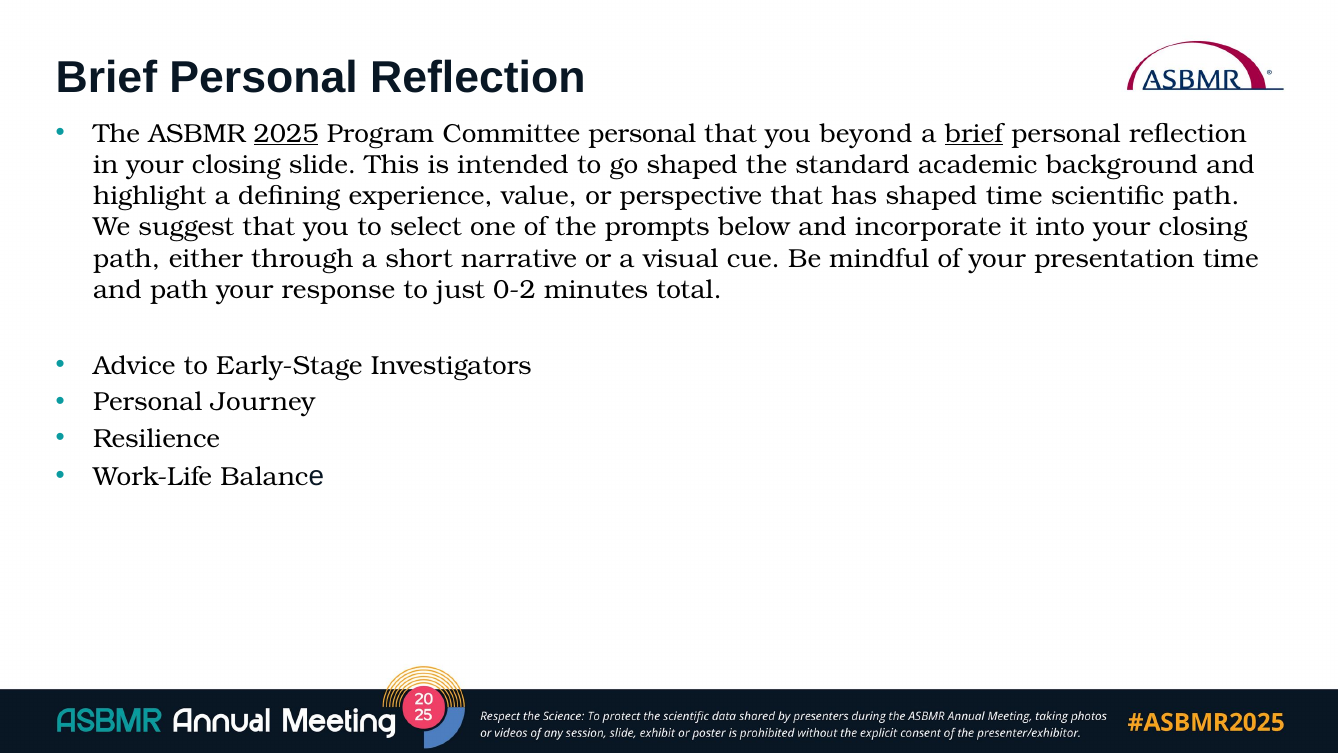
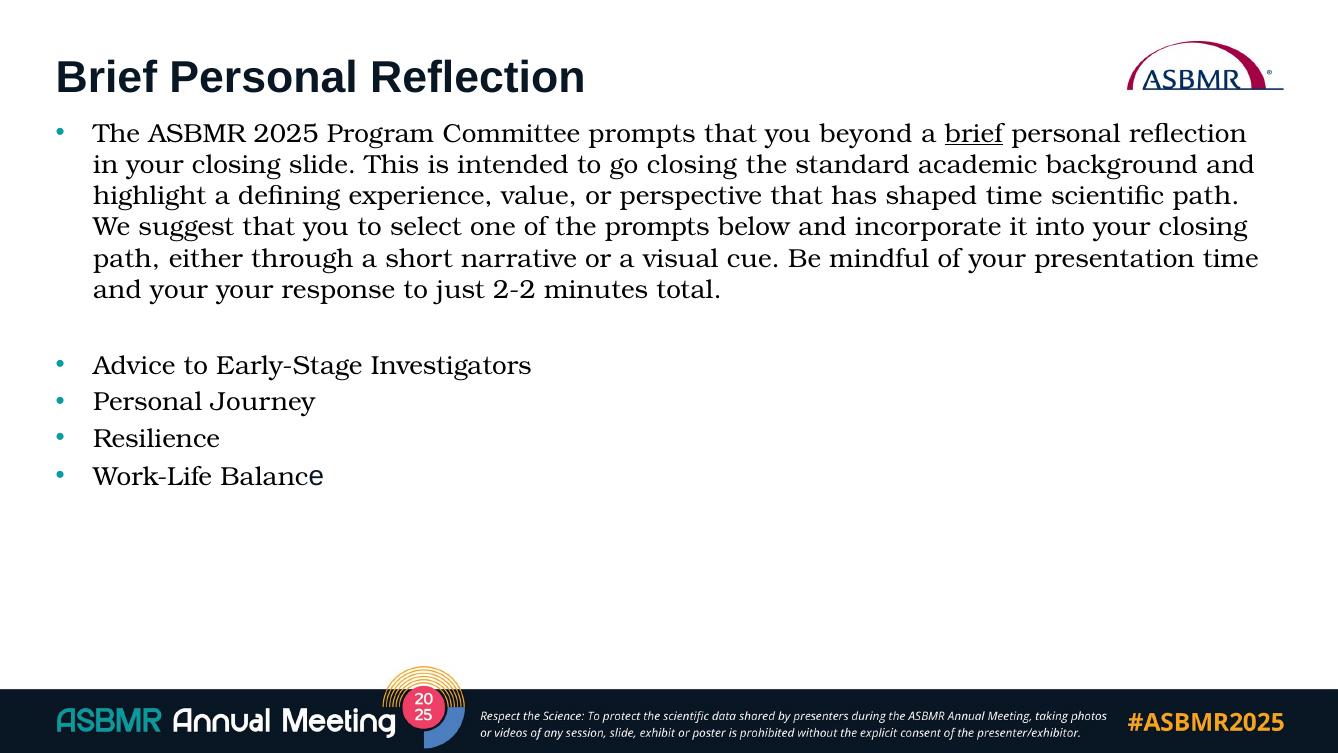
2025 underline: present -> none (286, 133)
Committee personal: personal -> prompts (642, 133)
go shaped: shaped -> closing (692, 165)
and path: path -> your (179, 290)
0-2: 0-2 -> 2-2 (514, 290)
